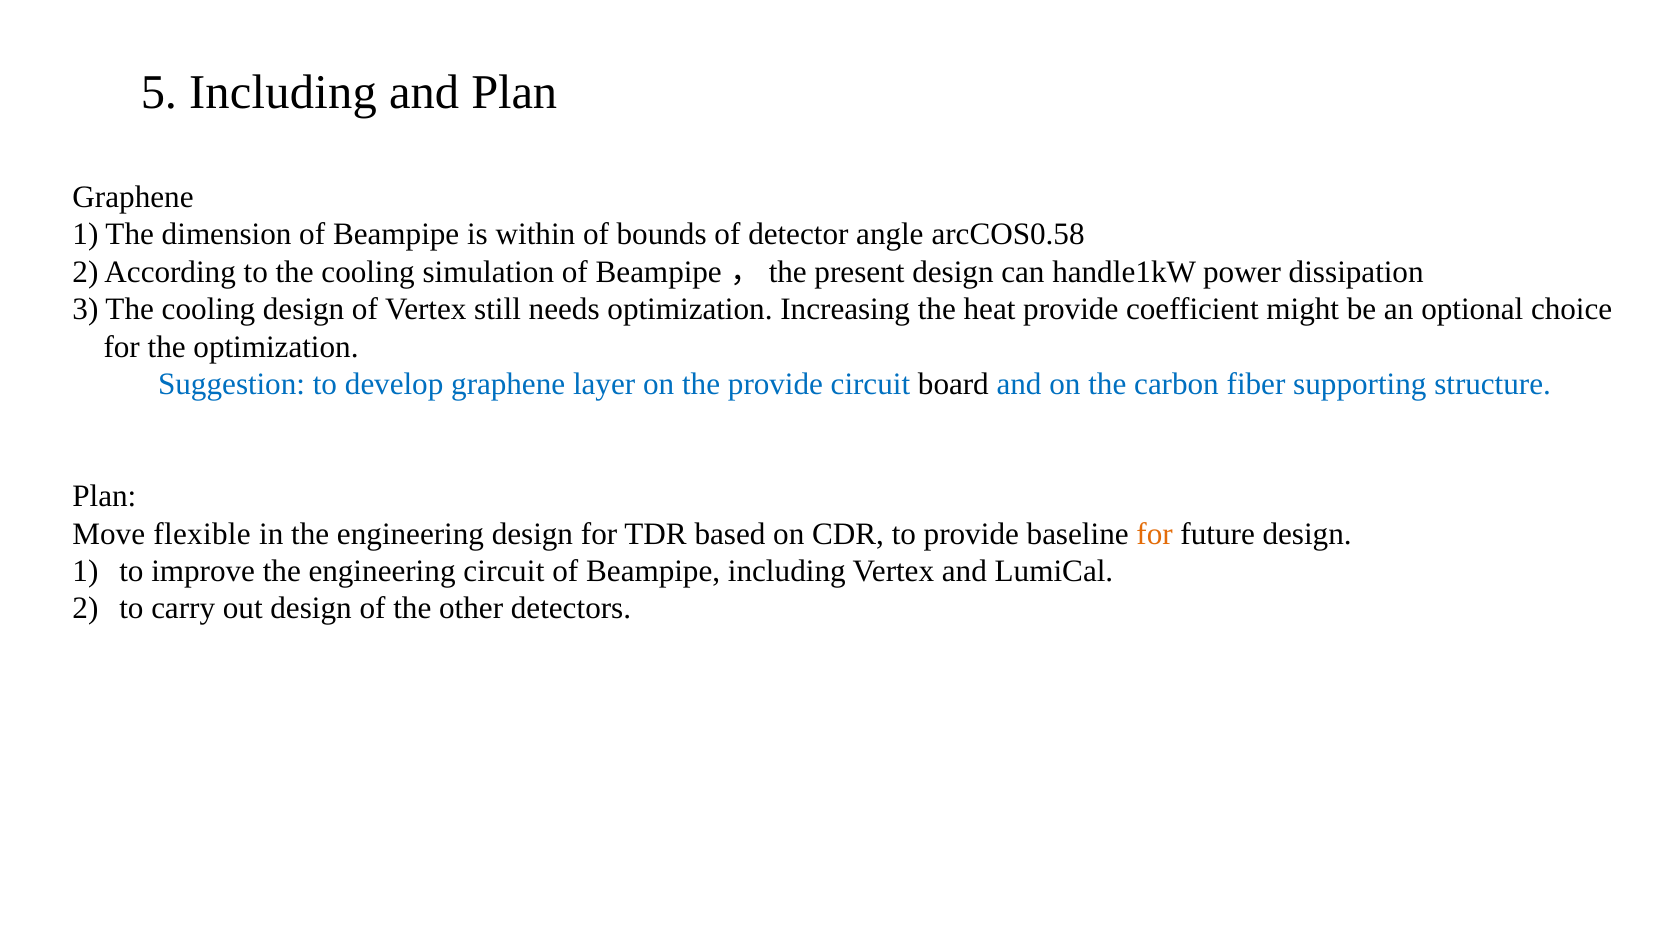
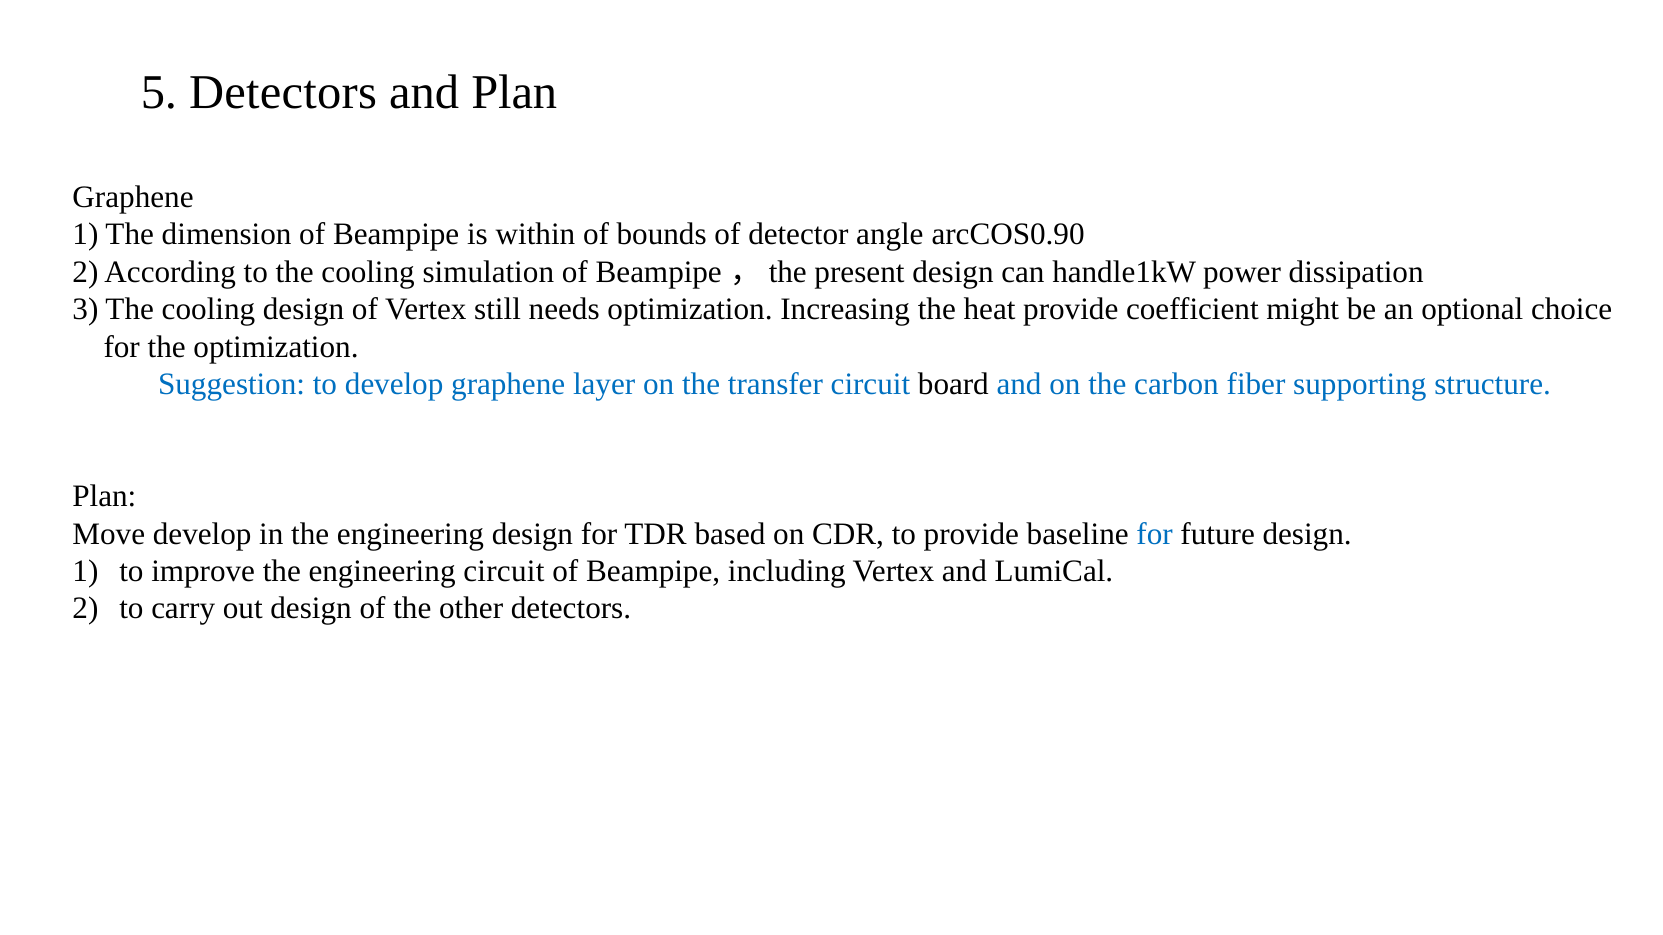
5 Including: Including -> Detectors (283, 93)
arcCOS0.58: arcCOS0.58 -> arcCOS0.90 (1008, 235)
the provide: provide -> transfer (775, 384)
Move flexible: flexible -> develop (202, 534)
for colour: orange -> blue (1155, 534)
